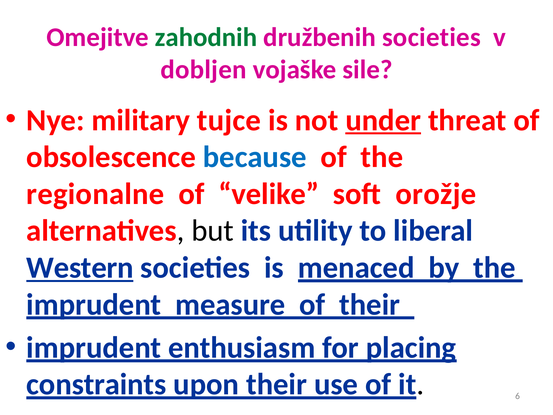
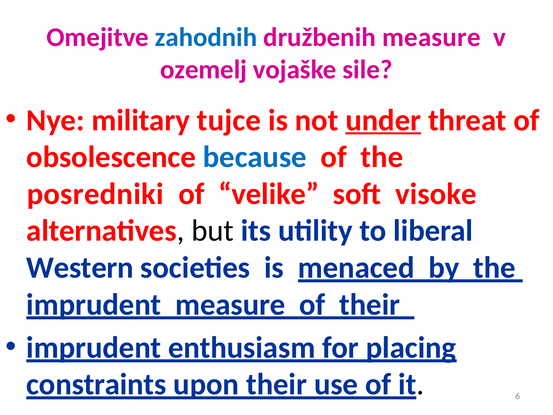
zahodnih colour: green -> blue (206, 37)
družbenih societies: societies -> measure (431, 37)
dobljen: dobljen -> ozemelj (204, 70)
regionalne: regionalne -> posredniki (95, 194)
orožje: orožje -> visoke (436, 194)
Western underline: present -> none (80, 268)
